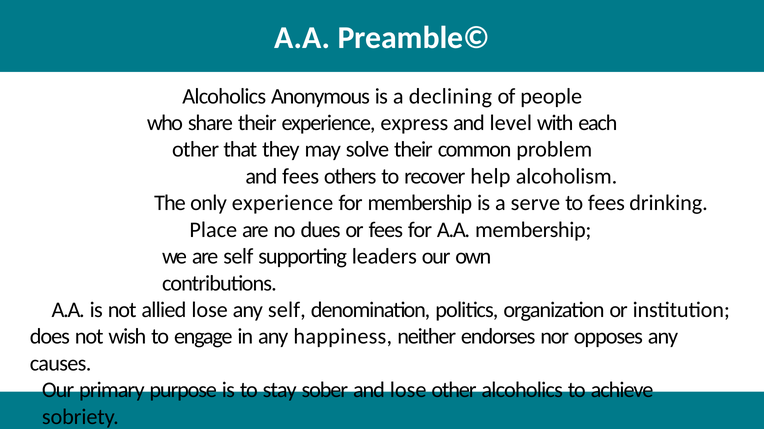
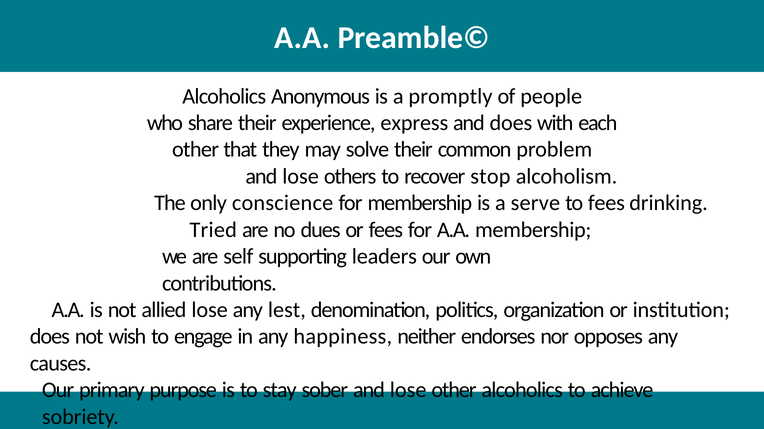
declining: declining -> promptly (450, 96)
and level: level -> does (511, 123)
fees: fees -> lose (301, 177)
help: help -> stop (490, 177)
only experience: experience -> conscience (283, 203)
Place: Place -> Tried (213, 230)
any self: self -> lest (287, 310)
